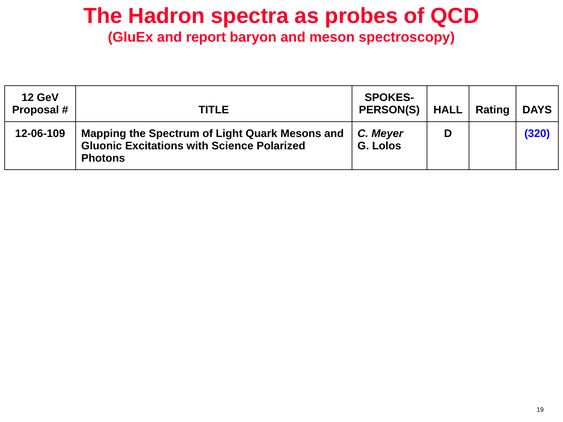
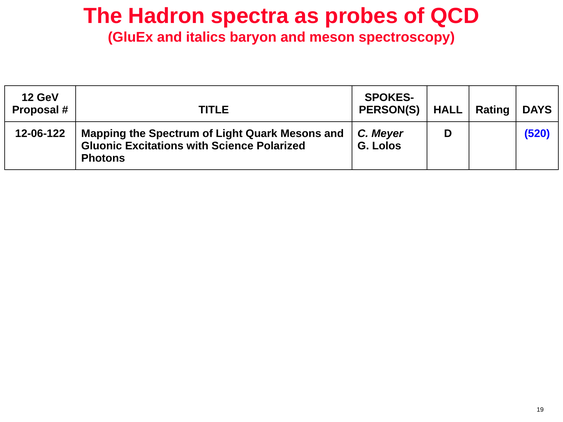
report: report -> italics (206, 37)
12-06-109: 12-06-109 -> 12-06-122 (40, 134)
320: 320 -> 520 (537, 134)
